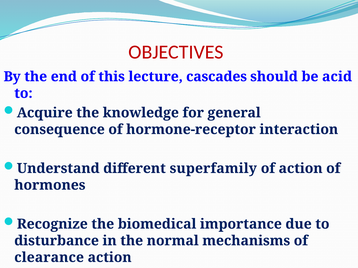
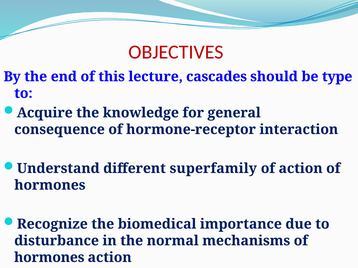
acid: acid -> type (337, 77)
clearance: clearance -> hormones (49, 258)
